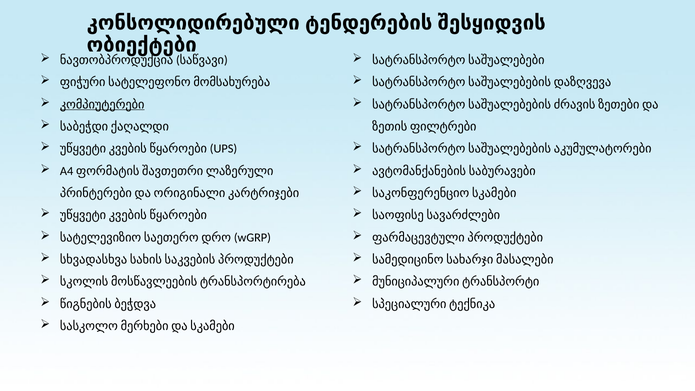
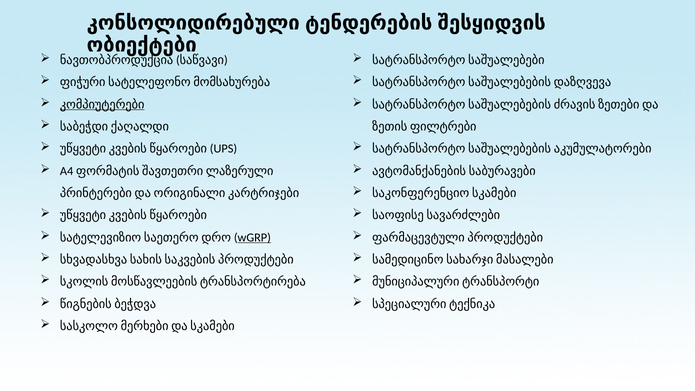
wGRP underline: none -> present (254, 237)
